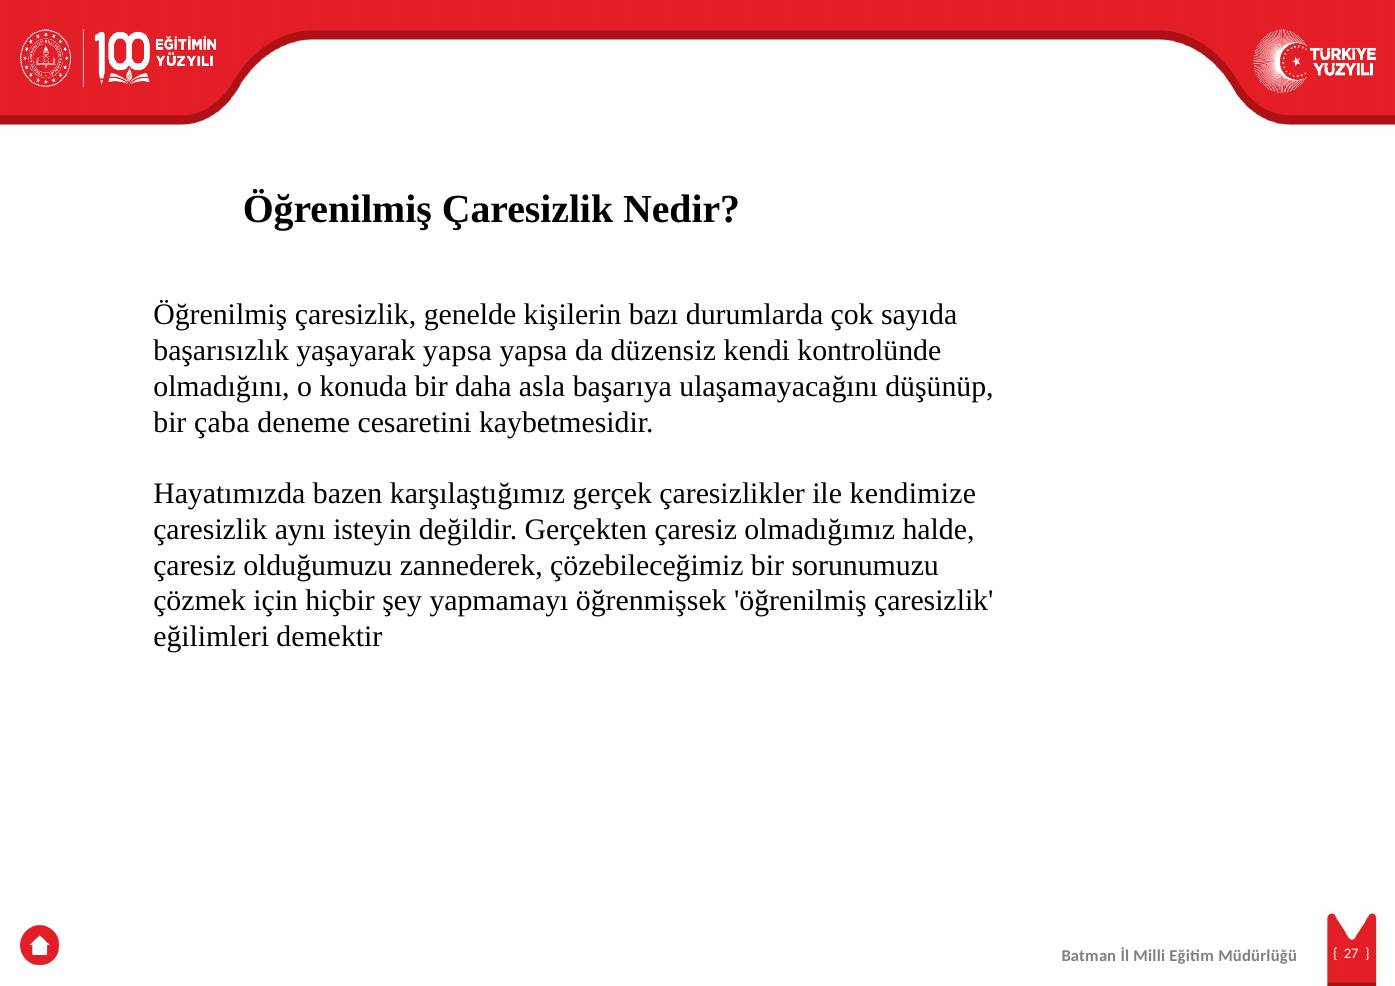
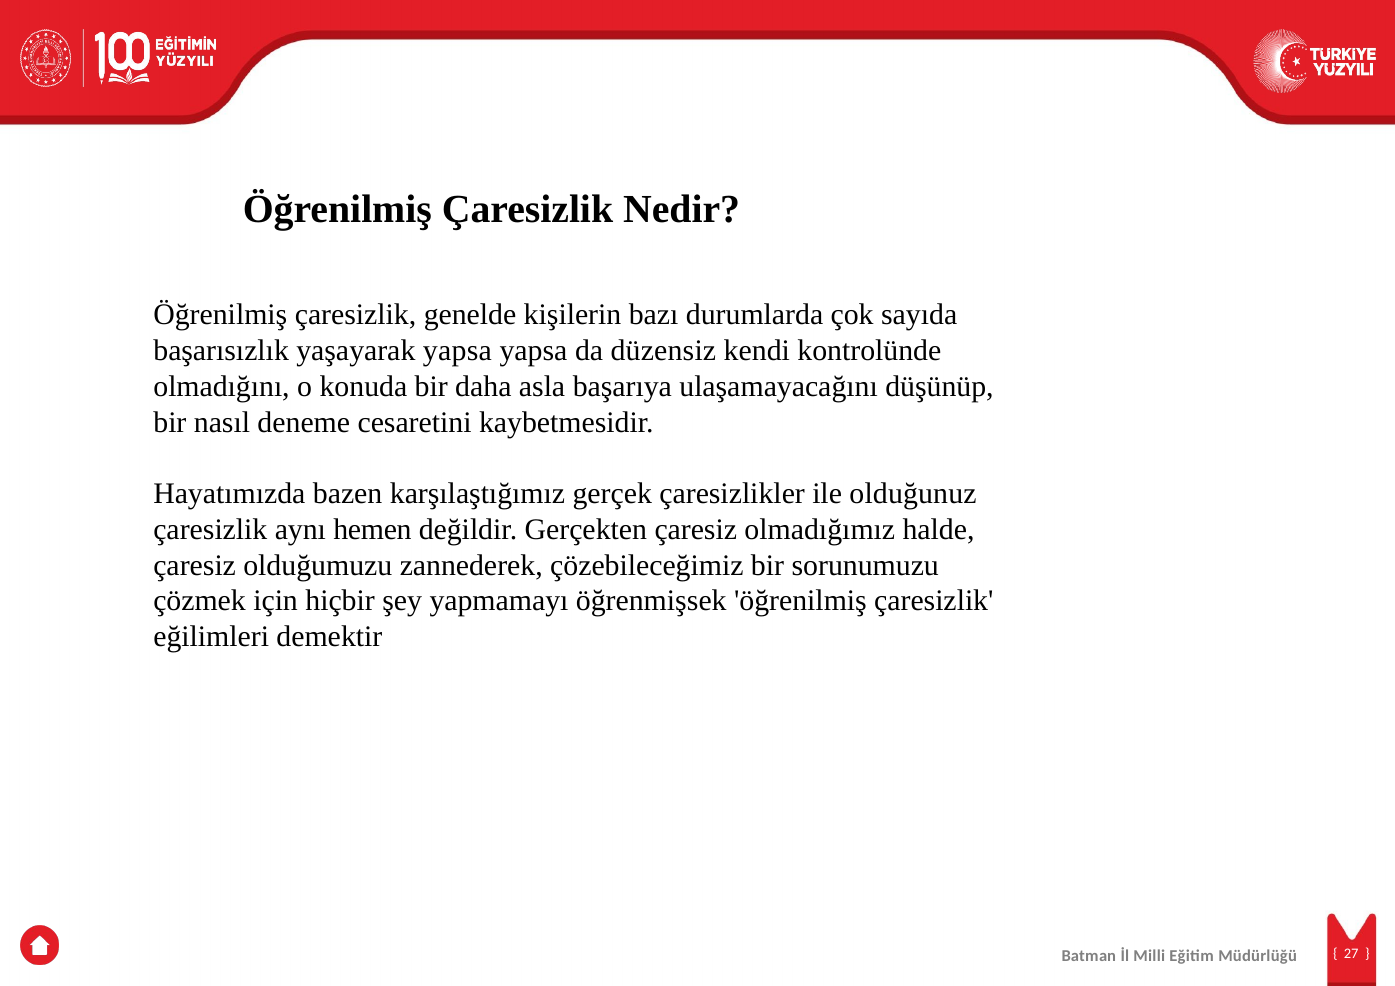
çaba: çaba -> nasıl (222, 422)
kendimize: kendimize -> olduğunuz (913, 494)
isteyin: isteyin -> hemen (372, 530)
